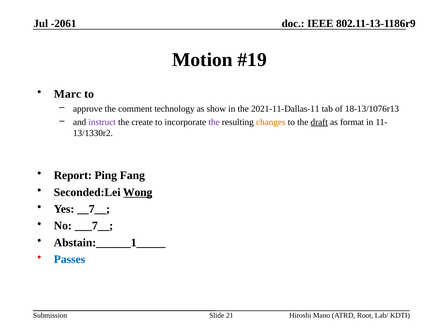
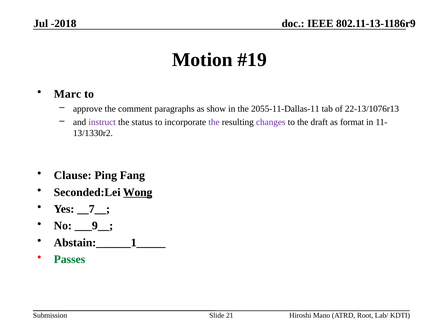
-2061: -2061 -> -2018 (64, 23)
technology: technology -> paragraphs (174, 109)
2021-11-Dallas-11: 2021-11-Dallas-11 -> 2055-11-Dallas-11 (285, 109)
18-13/1076r13: 18-13/1076r13 -> 22-13/1076r13 (372, 109)
create: create -> status (142, 122)
changes colour: orange -> purple (271, 122)
draft underline: present -> none (319, 122)
Report: Report -> Clause (73, 176)
___7__: ___7__ -> ___9__ (94, 226)
Passes colour: blue -> green (70, 260)
